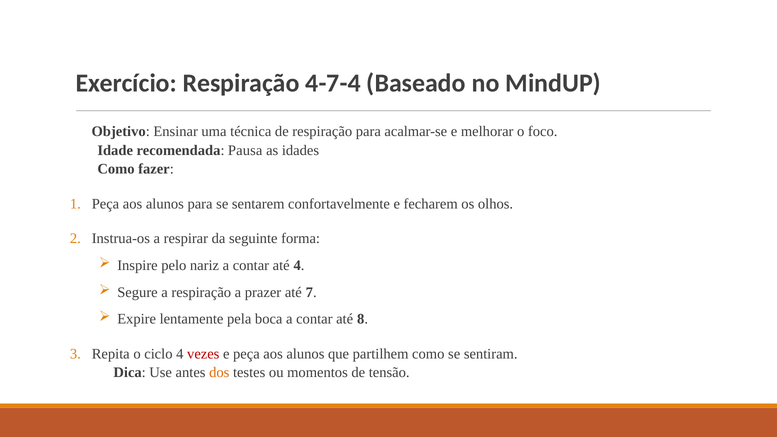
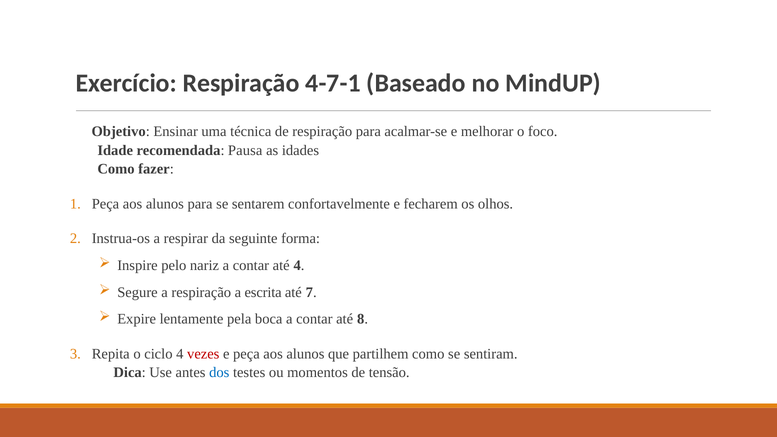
4-7-4: 4-7-4 -> 4-7-1 (333, 83)
prazer: prazer -> escrita (263, 292)
dos colour: orange -> blue (219, 373)
